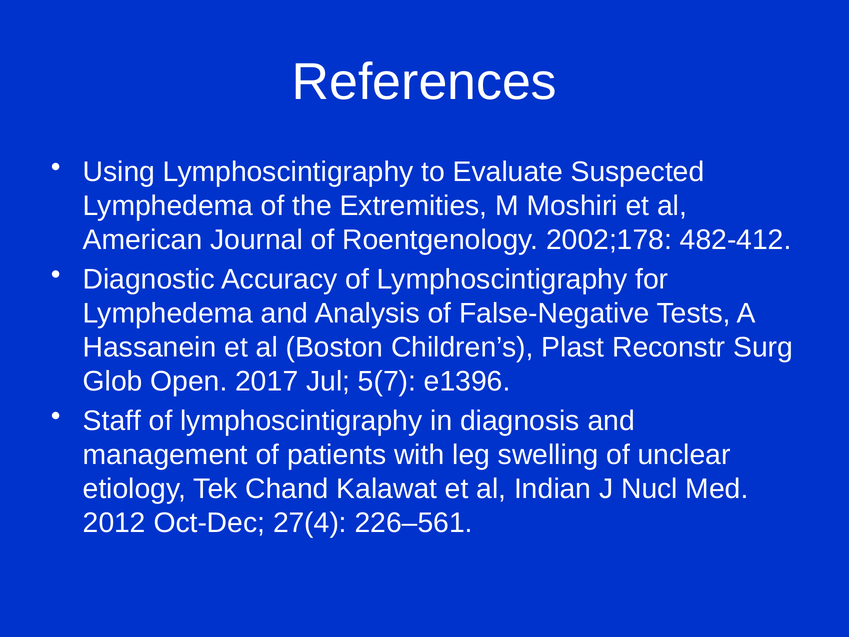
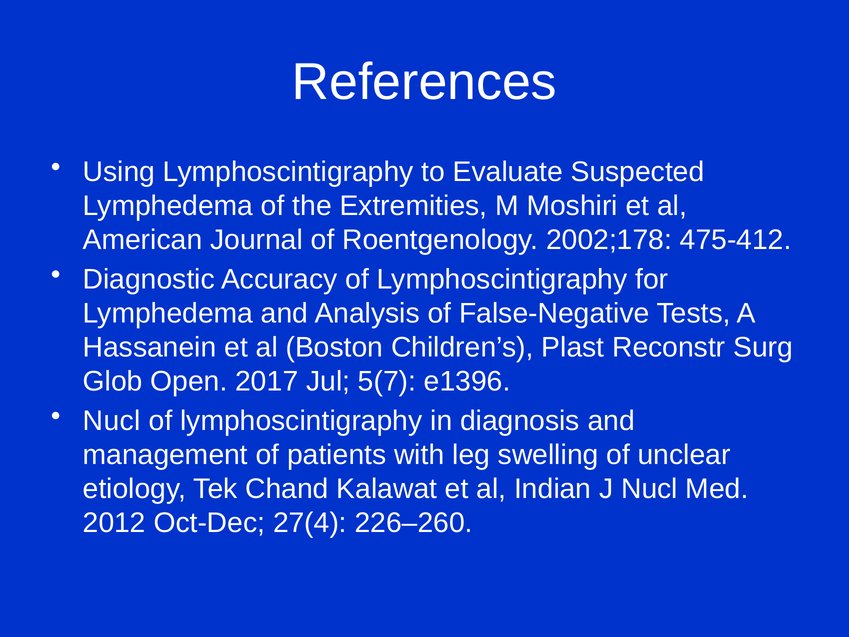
482-412: 482-412 -> 475-412 (736, 240)
Staff: Staff -> Nucl (112, 421)
226–561: 226–561 -> 226–260 (414, 523)
